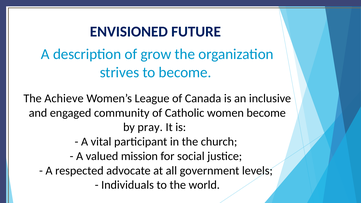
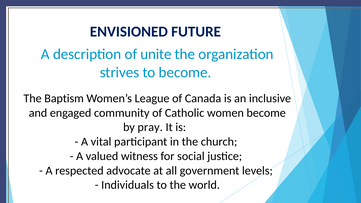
grow: grow -> unite (156, 54)
Achieve: Achieve -> Baptism (64, 98)
mission: mission -> witness (139, 156)
